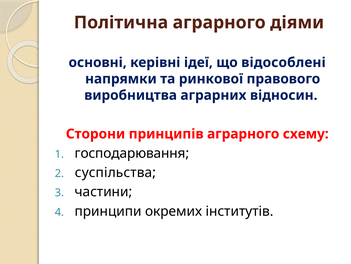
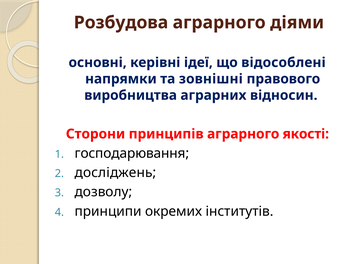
Політична: Політична -> Розбудова (121, 22)
ринкової: ринкової -> зовнішні (211, 79)
схему: схему -> якості (306, 134)
суспільства: суспільства -> досліджень (116, 172)
частини: частини -> дозволу (103, 191)
